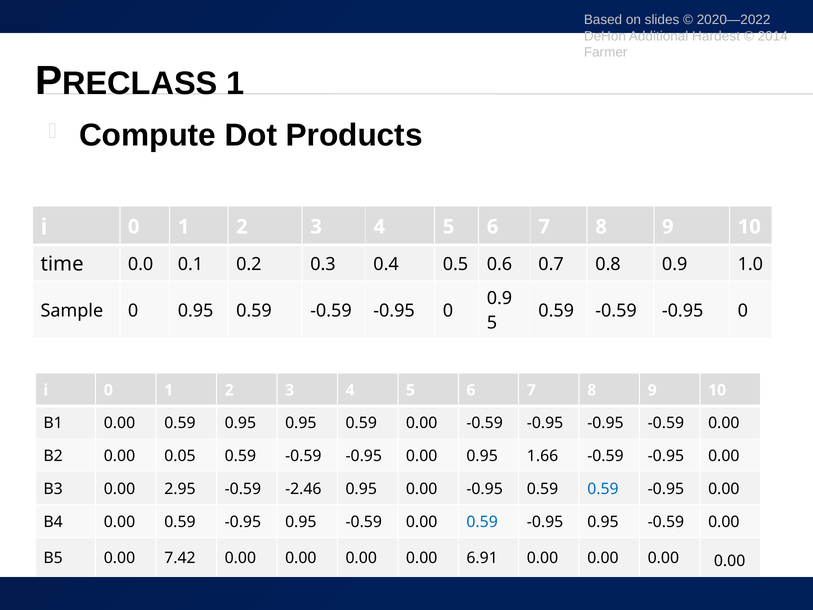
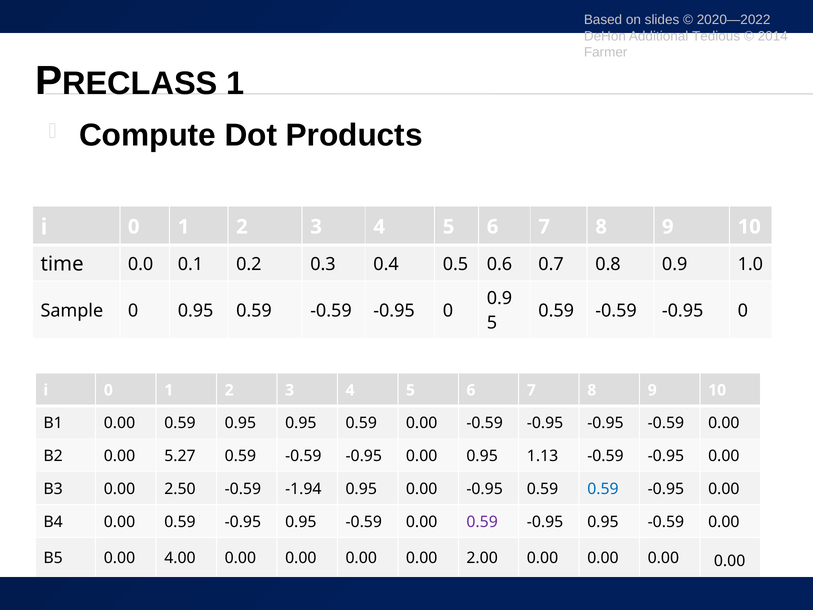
Hardest: Hardest -> Tedious (716, 36)
0.05: 0.05 -> 5.27 (180, 456)
1.66: 1.66 -> 1.13 (543, 456)
2.95: 2.95 -> 2.50 (180, 489)
-2.46: -2.46 -> -1.94 (303, 489)
0.59 colour: blue -> purple (482, 522)
7.42: 7.42 -> 4.00 (180, 558)
6.91: 6.91 -> 2.00 (482, 558)
